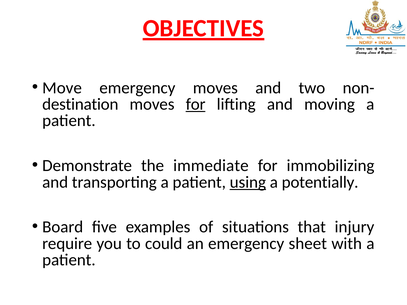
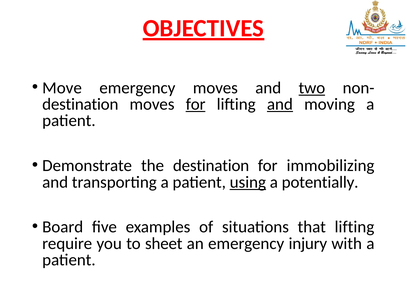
two underline: none -> present (312, 88)
and underline: none -> present (280, 104)
the immediate: immediate -> destination (211, 166)
that injury: injury -> lifting (354, 227)
could: could -> sheet (164, 244)
sheet: sheet -> injury (308, 244)
